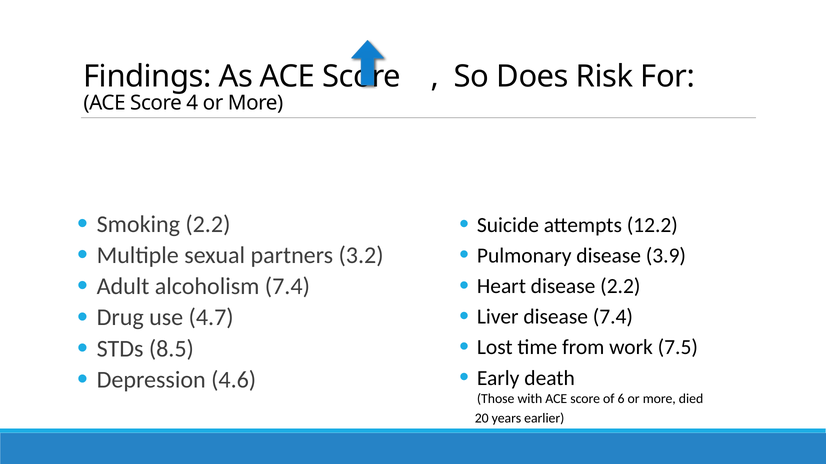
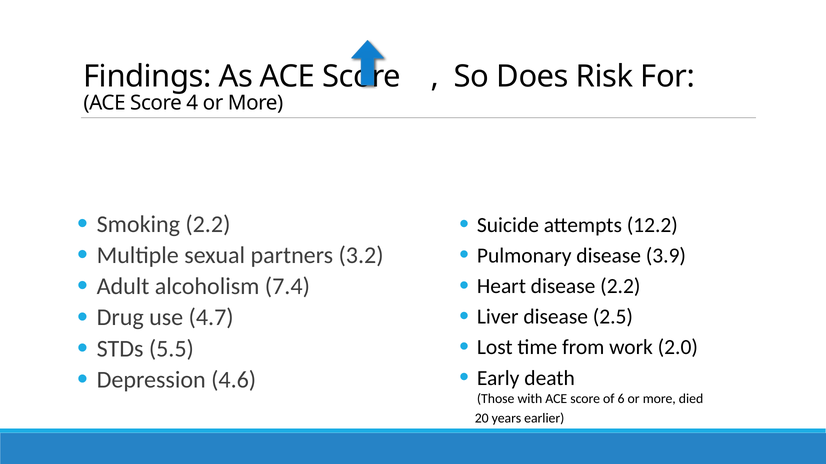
disease 7.4: 7.4 -> 2.5 (613, 317)
7.5: 7.5 -> 2.0 (678, 348)
8.5: 8.5 -> 5.5 (171, 349)
